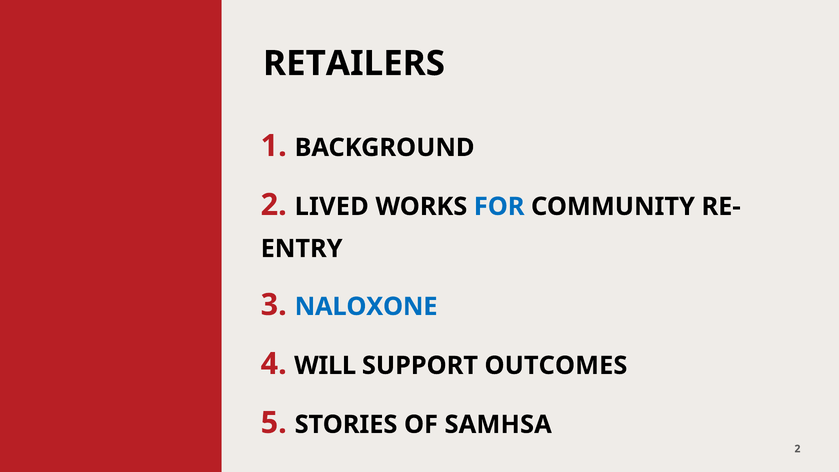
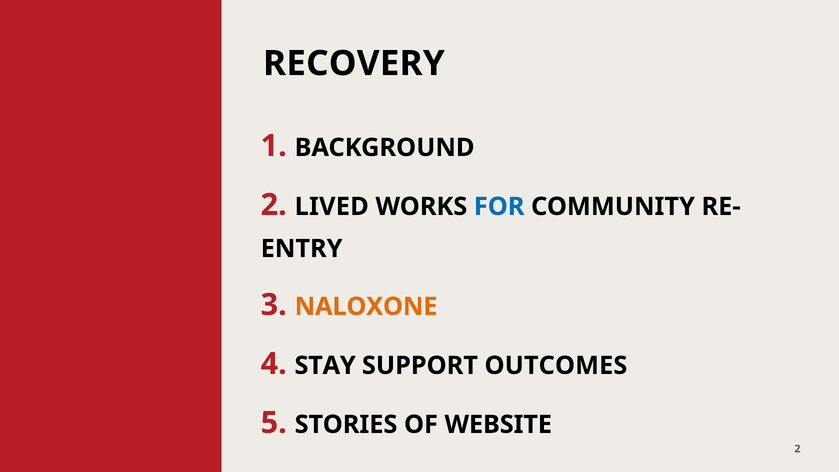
RETAILERS: RETAILERS -> RECOVERY (354, 64)
NALOXONE colour: blue -> orange (366, 307)
WILL: WILL -> STAY (325, 365)
SAMHSA: SAMHSA -> WEBSITE (498, 424)
